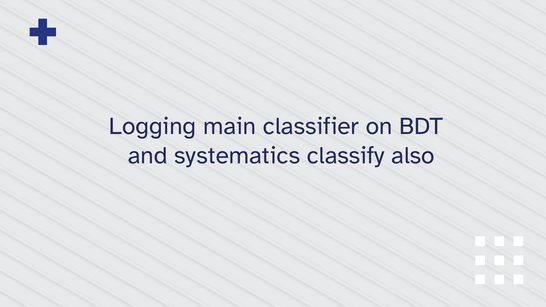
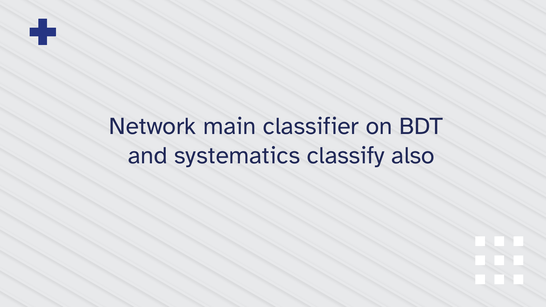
Logging: Logging -> Network (153, 126)
